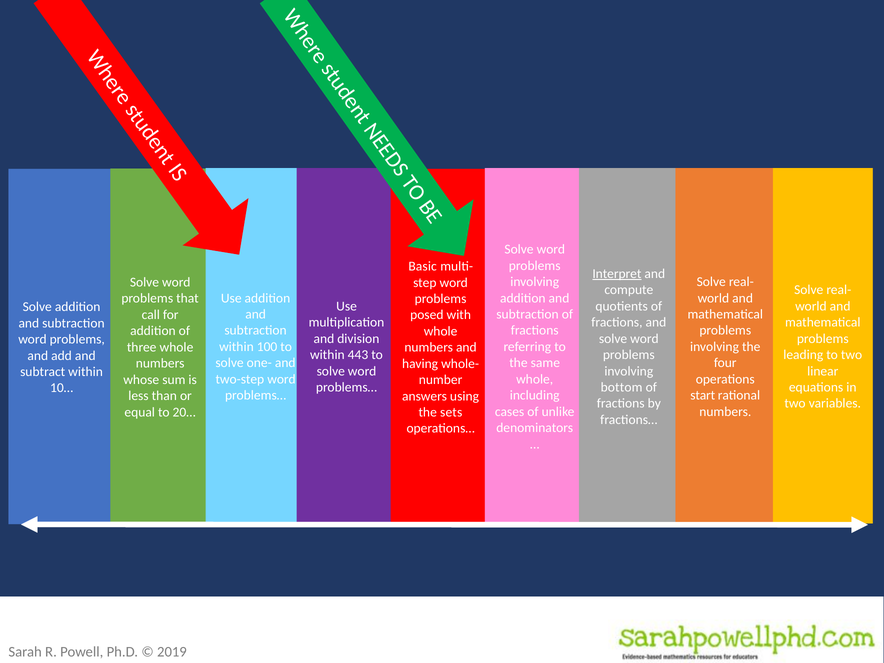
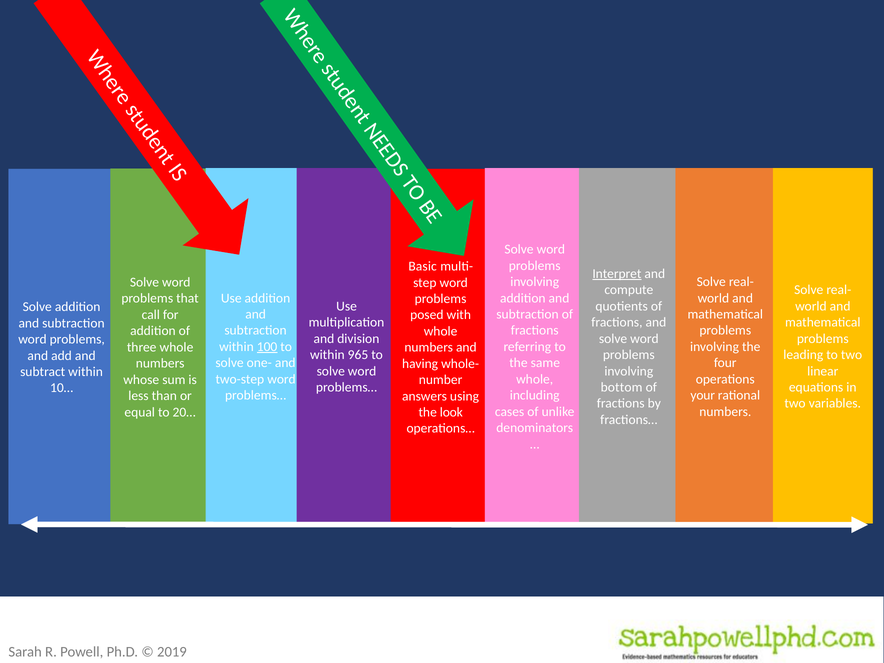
100 underline: none -> present (267, 347)
443: 443 -> 965 (358, 355)
start: start -> your (703, 395)
sets: sets -> look (451, 412)
